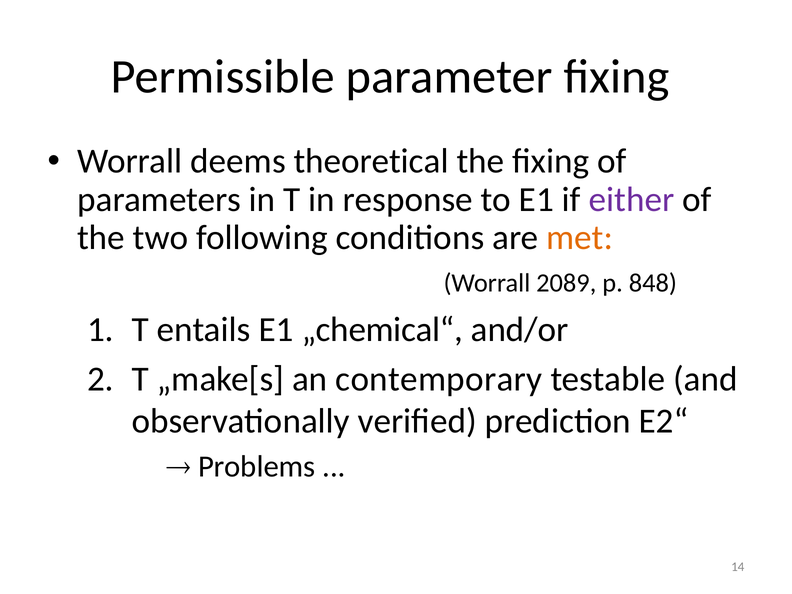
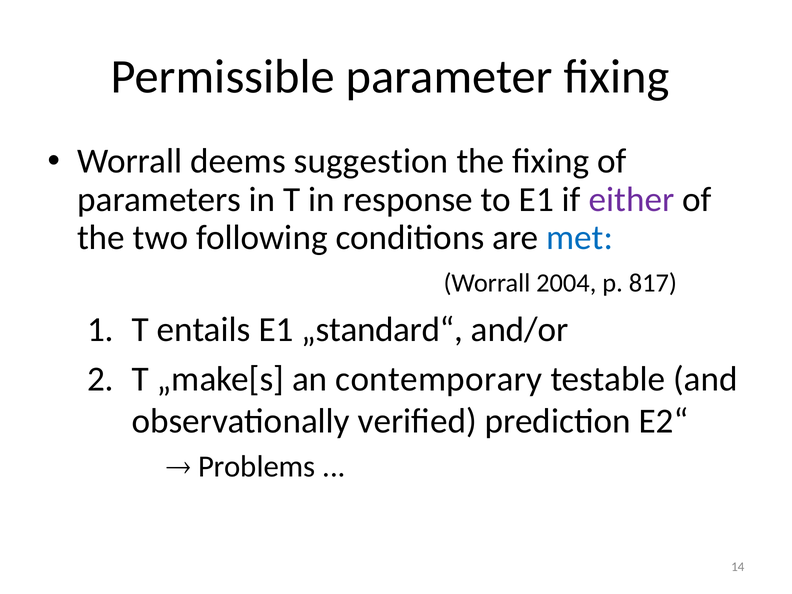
theoretical: theoretical -> suggestion (371, 161)
met colour: orange -> blue (580, 237)
2089: 2089 -> 2004 (566, 283)
848: 848 -> 817 (653, 283)
„chemical“: „chemical“ -> „standard“ (382, 330)
